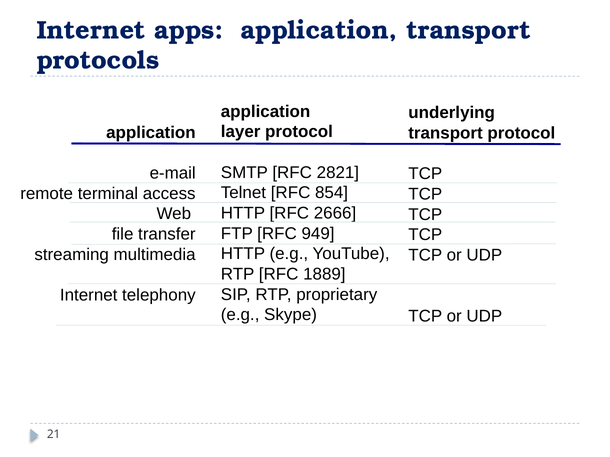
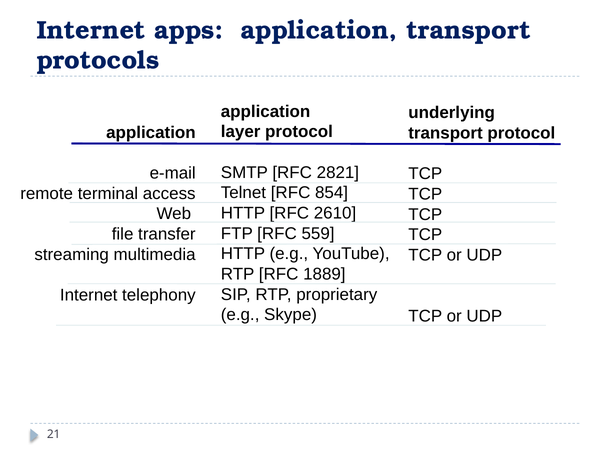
2666: 2666 -> 2610 (335, 213)
949: 949 -> 559 (318, 234)
